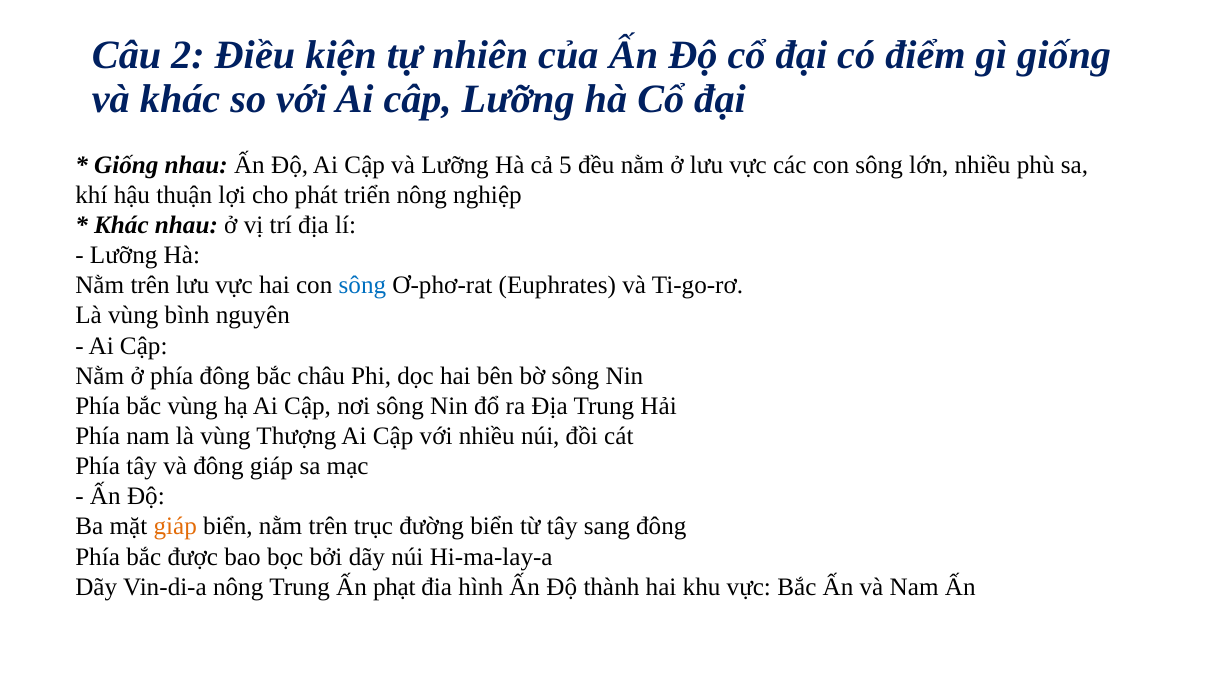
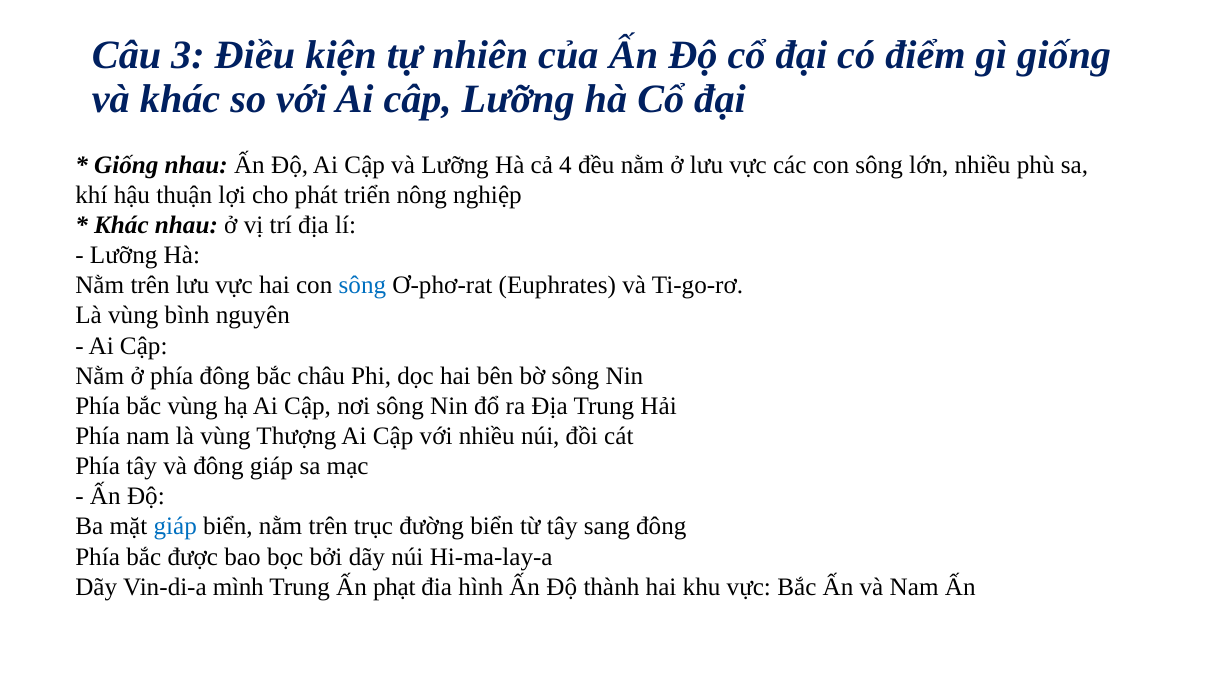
2: 2 -> 3 (188, 56)
5: 5 -> 4 (566, 165)
giáp colour: orange -> blue (175, 527)
Vin-di-a nông: nông -> mình (238, 587)
